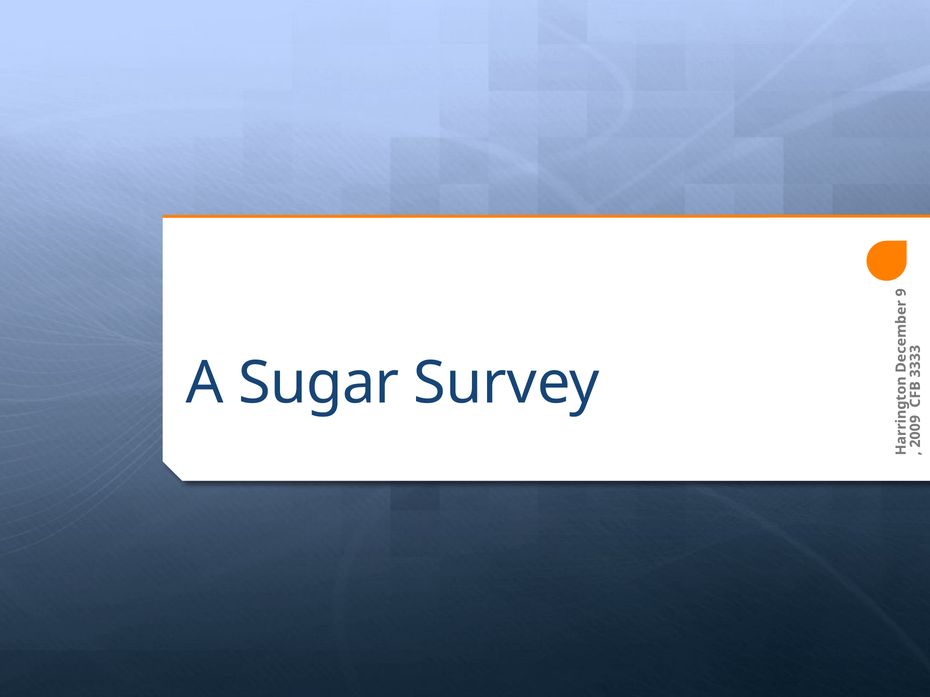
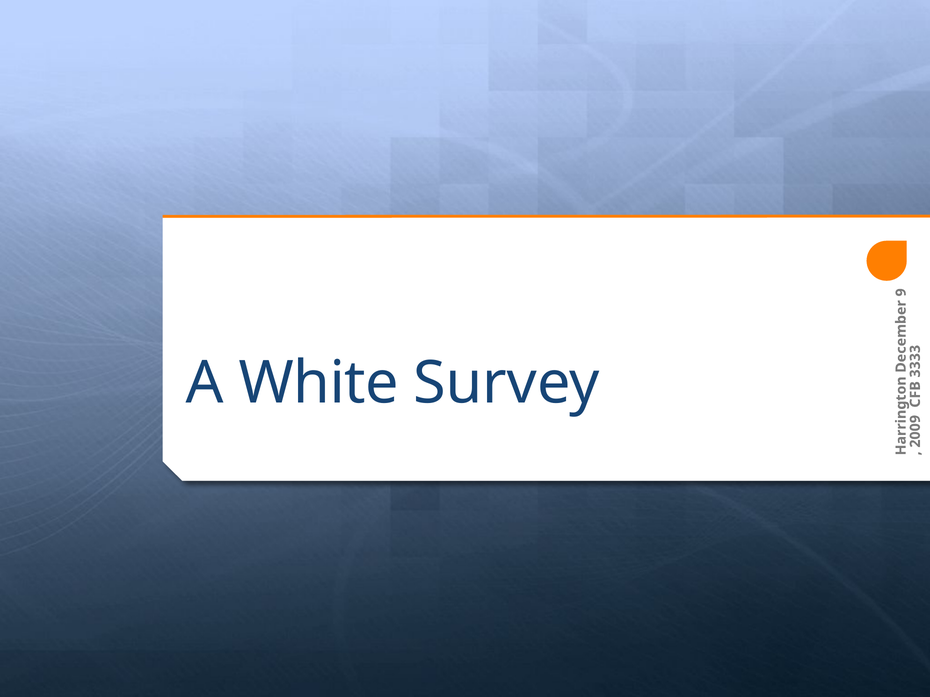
Sugar: Sugar -> White (319, 383)
